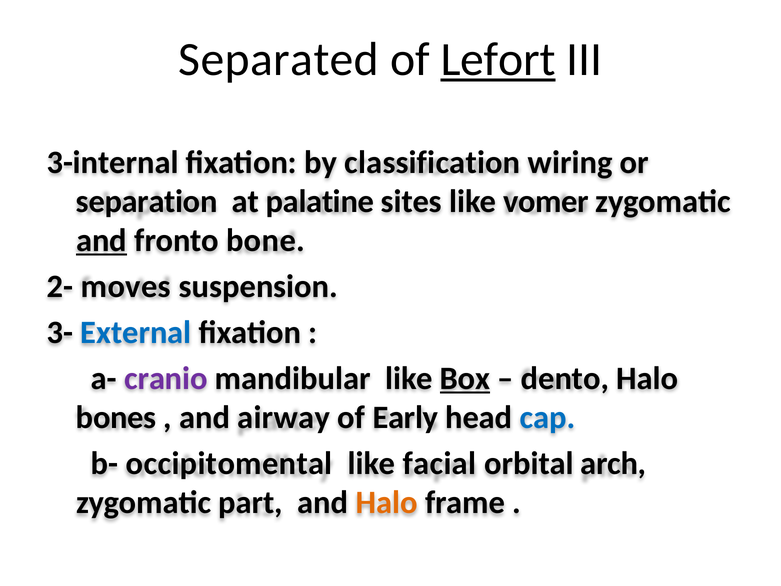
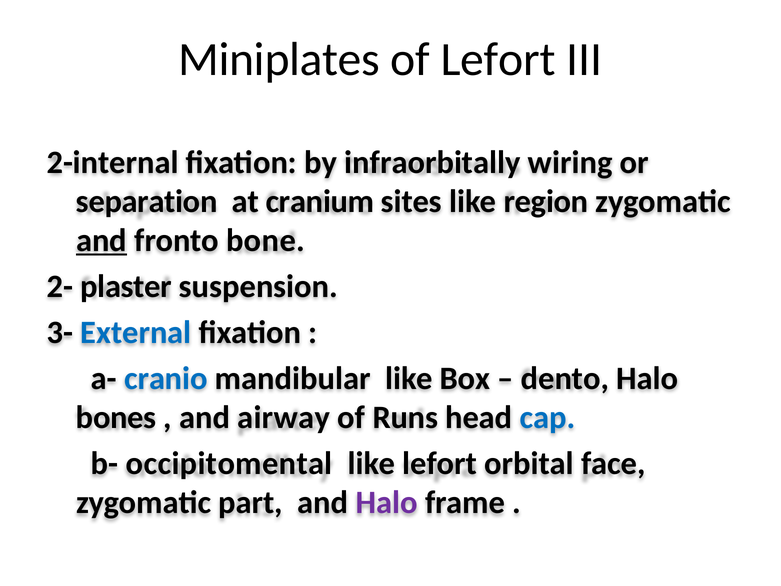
Separated: Separated -> Miniplates (279, 59)
Lefort underline: present -> none (498, 59)
3-internal: 3-internal -> 2-internal (113, 162)
classification: classification -> infraorbitally (432, 162)
palatine: palatine -> cranium (320, 201)
vomer: vomer -> region (546, 201)
moves: moves -> plaster (126, 286)
cranio colour: purple -> blue (166, 378)
Box underline: present -> none (465, 378)
Early: Early -> Runs (405, 417)
like facial: facial -> lefort (440, 463)
arch: arch -> face (613, 463)
Halo colour: orange -> purple (387, 502)
